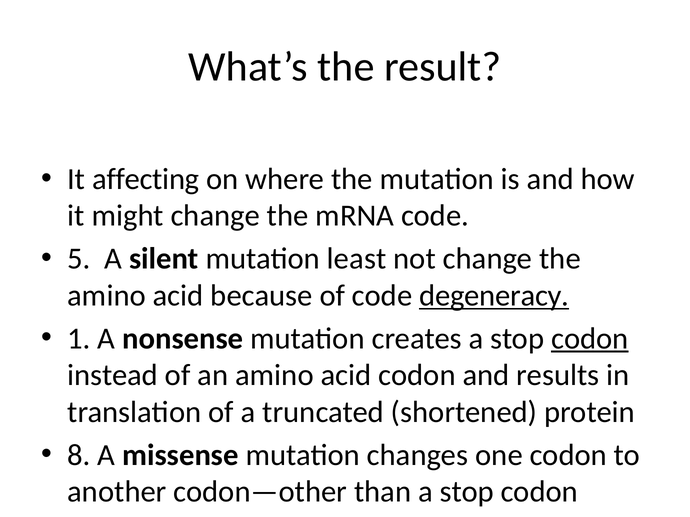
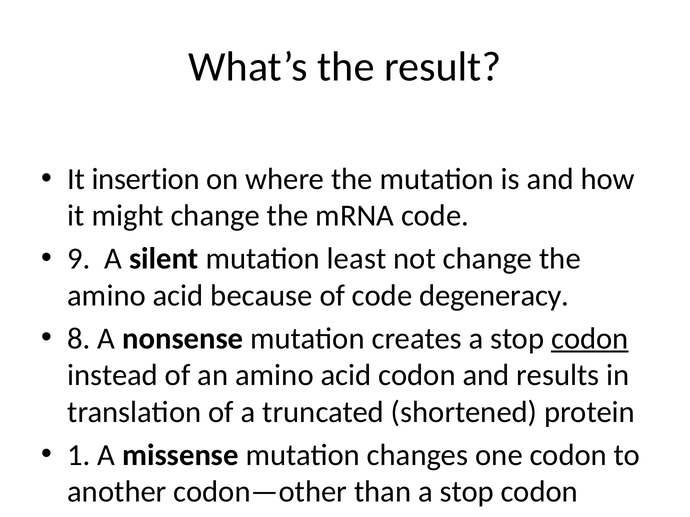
affecting: affecting -> insertion (146, 179)
5: 5 -> 9 (79, 259)
degeneracy underline: present -> none (494, 296)
1: 1 -> 8 (79, 339)
8: 8 -> 1 (79, 455)
